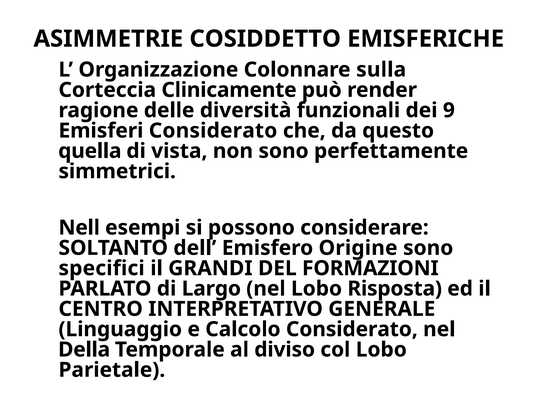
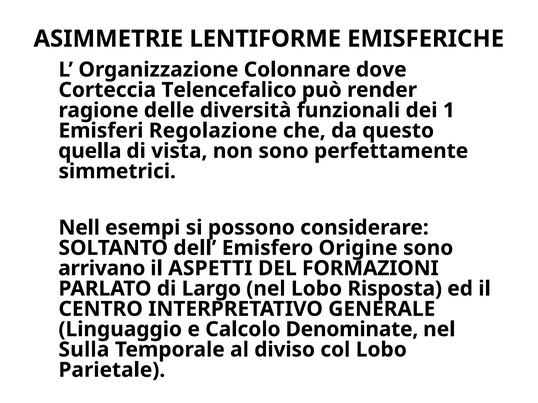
COSIDDETTO: COSIDDETTO -> LENTIFORME (265, 39)
sulla: sulla -> dove (381, 70)
Clinicamente: Clinicamente -> Telencefalico (229, 90)
9: 9 -> 1 (449, 110)
Emisferi Considerato: Considerato -> Regolazione (213, 131)
specifici: specifici -> arrivano (102, 269)
GRANDI: GRANDI -> ASPETTI (210, 269)
Calcolo Considerato: Considerato -> Denominate (352, 330)
Della: Della -> Sulla (84, 350)
